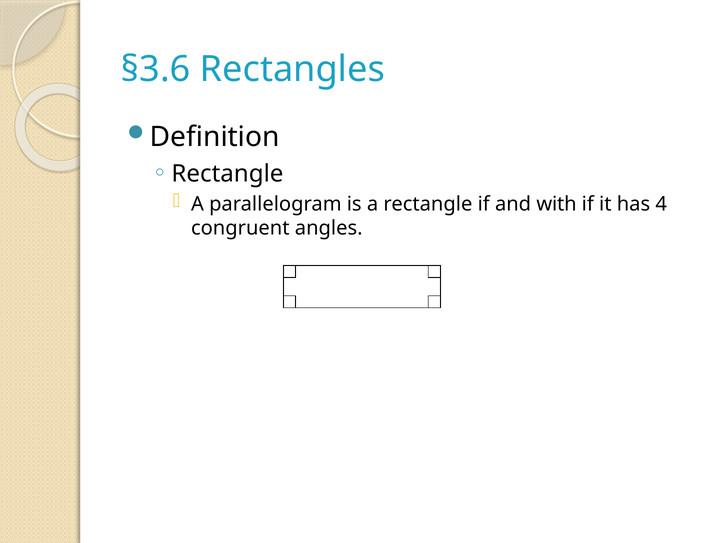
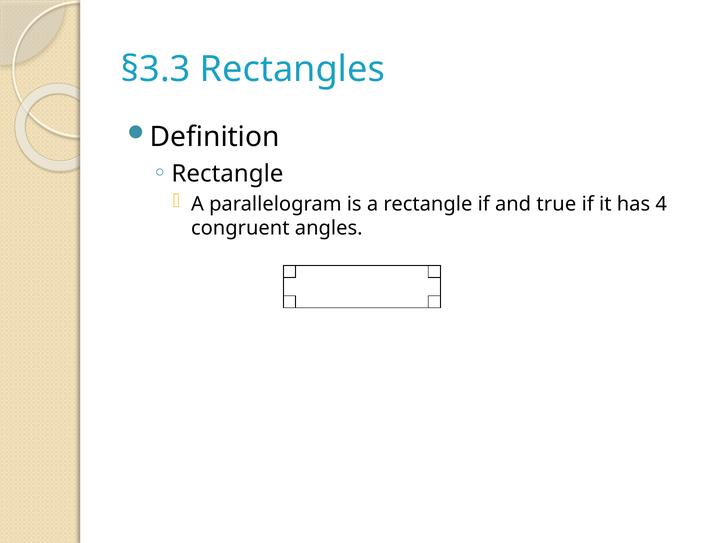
§3.6: §3.6 -> §3.3 (156, 70)
with: with -> true (556, 204)
